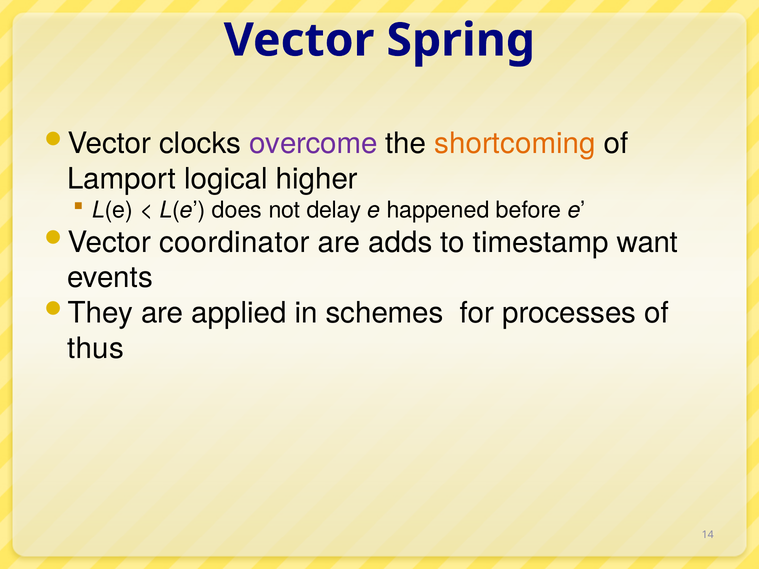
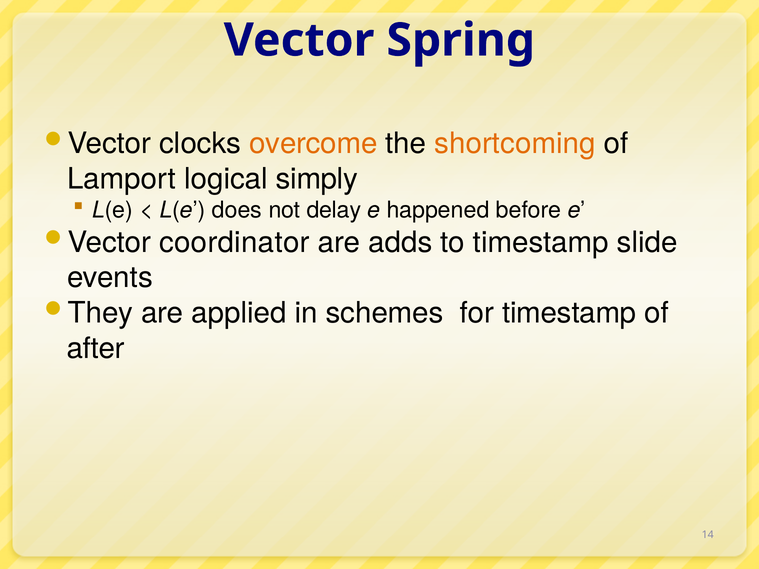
overcome colour: purple -> orange (313, 144)
higher: higher -> simply (317, 179)
want: want -> slide (647, 242)
for processes: processes -> timestamp (569, 313)
thus: thus -> after (96, 349)
